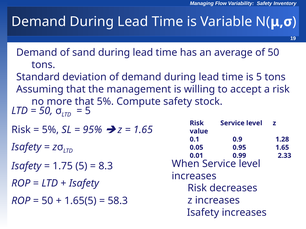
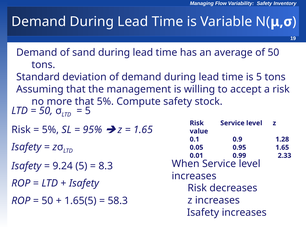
1.75: 1.75 -> 9.24 (63, 166)
